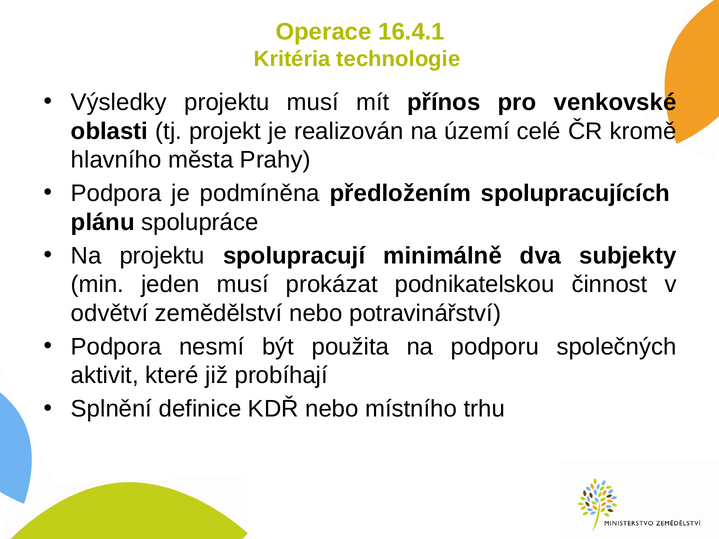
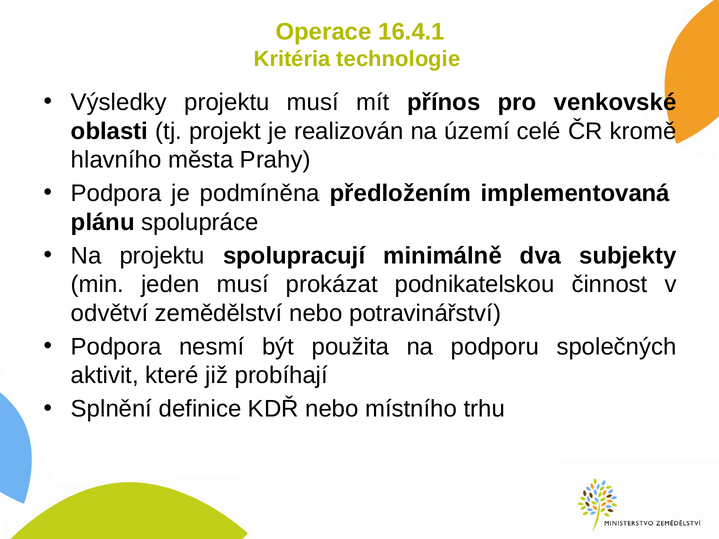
spolupracujících: spolupracujících -> implementovaná (575, 193)
